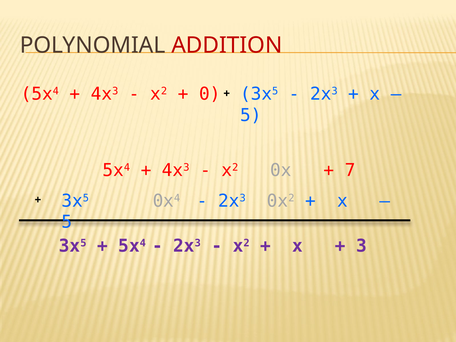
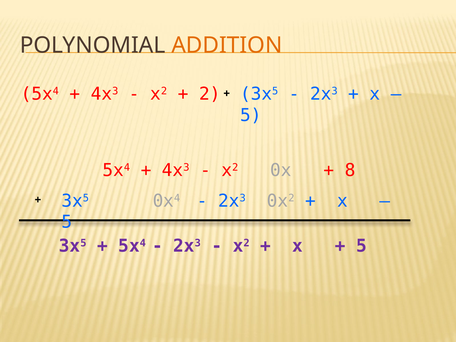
ADDITION colour: red -> orange (227, 45)
0: 0 -> 2 (210, 94)
7: 7 -> 8 (350, 170)
3: 3 -> 5 (361, 246)
